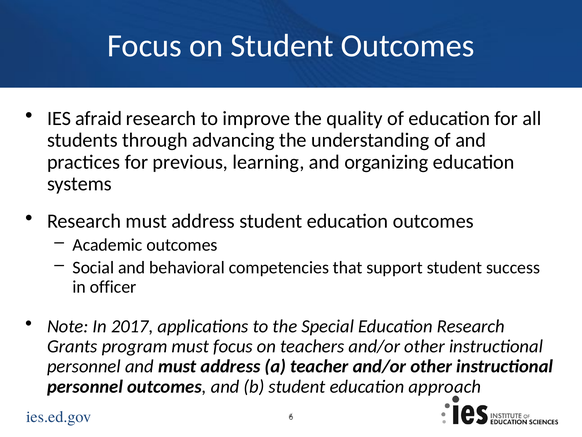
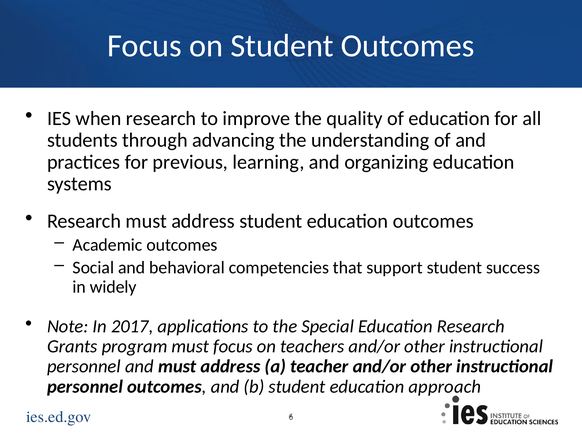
afraid: afraid -> when (98, 118)
officer: officer -> widely (113, 287)
